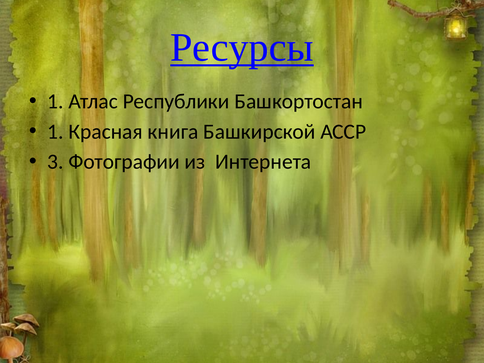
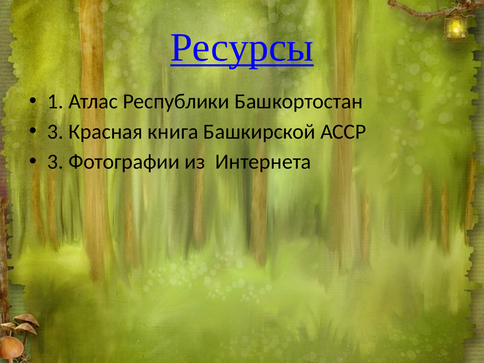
1: 1 -> 3 (55, 132)
